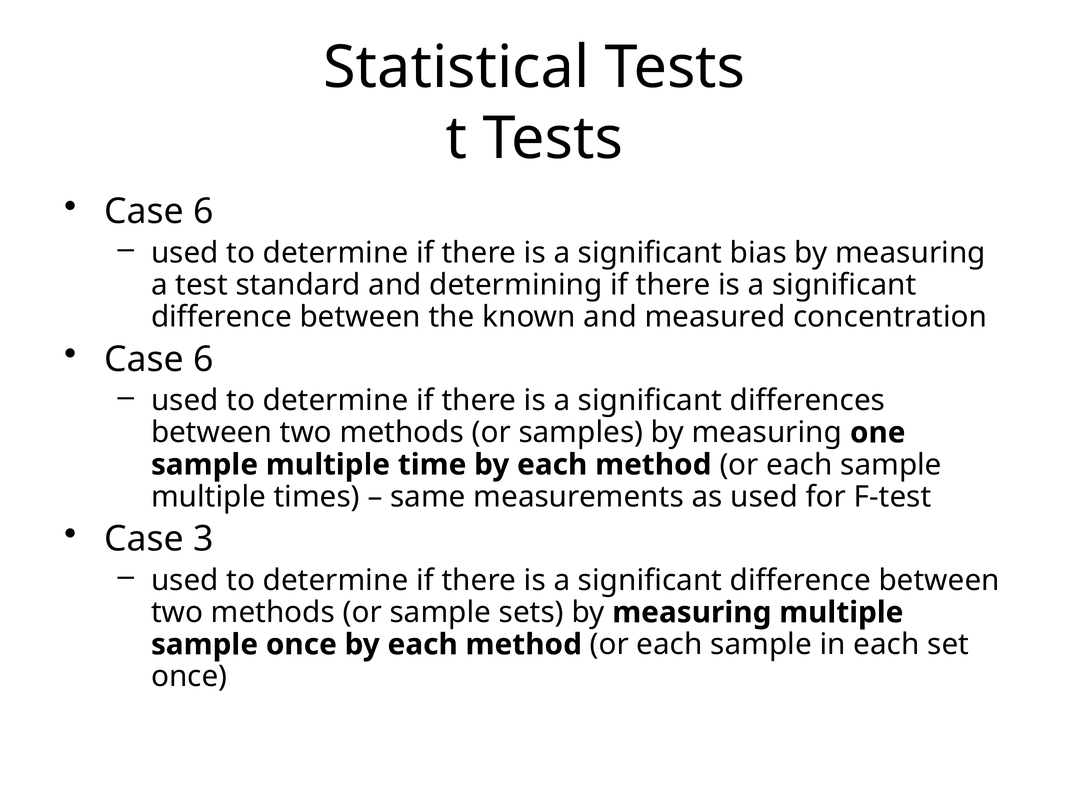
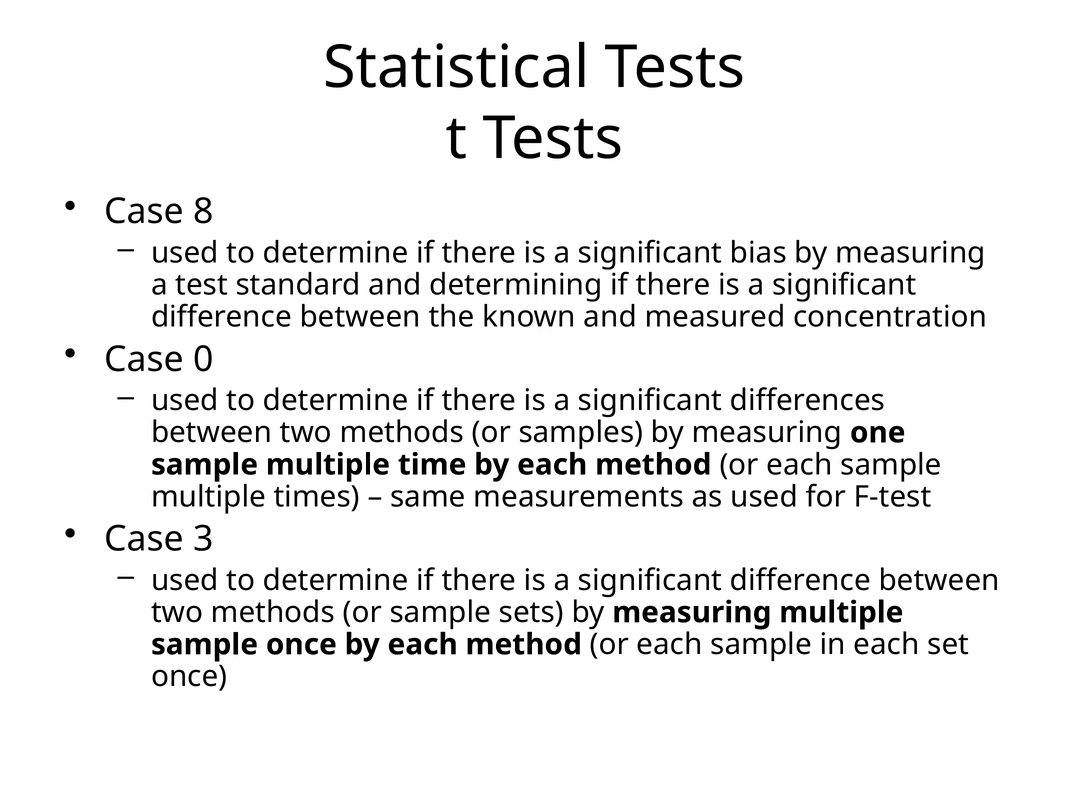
6: 6 -> 8 (203, 211)
6: 6 -> 0 (203, 359)
